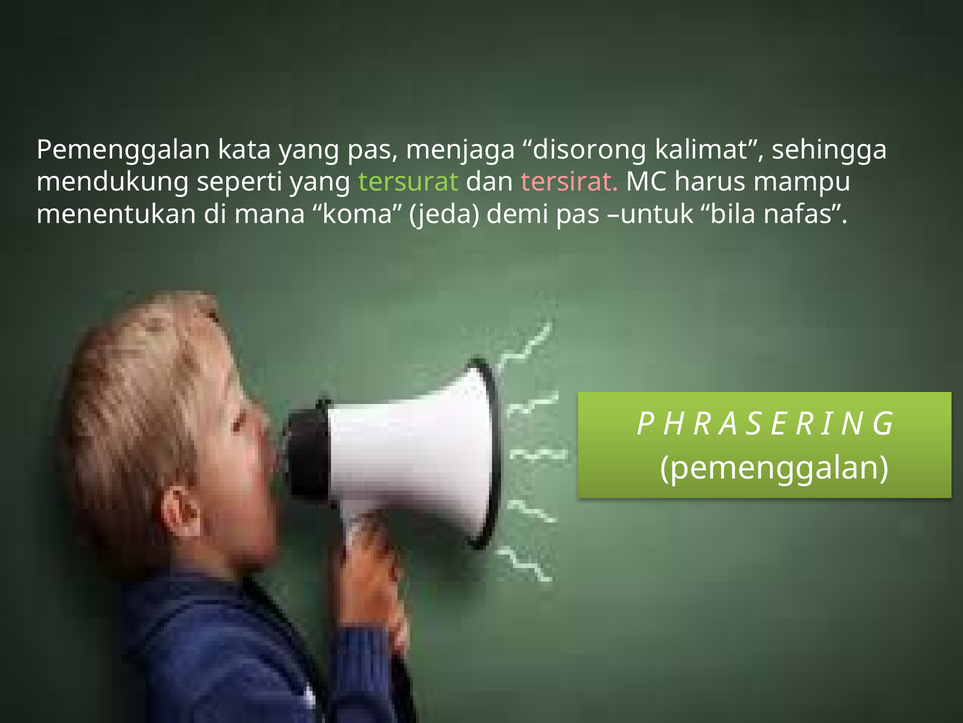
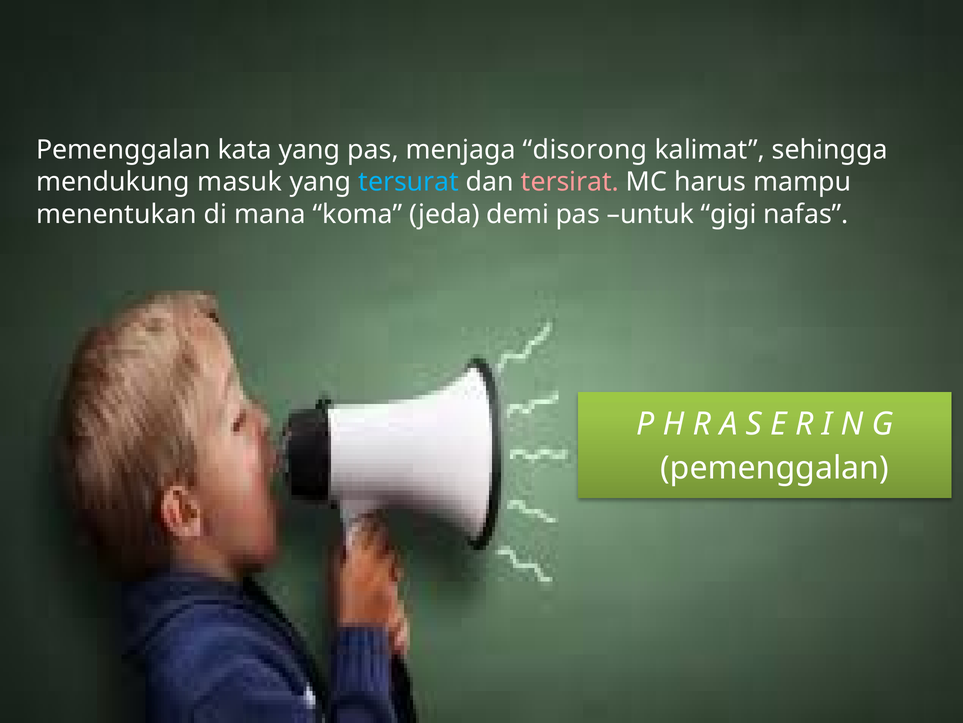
seperti: seperti -> masuk (240, 182)
tersurat colour: light green -> light blue (409, 182)
bila: bila -> gigi (729, 214)
